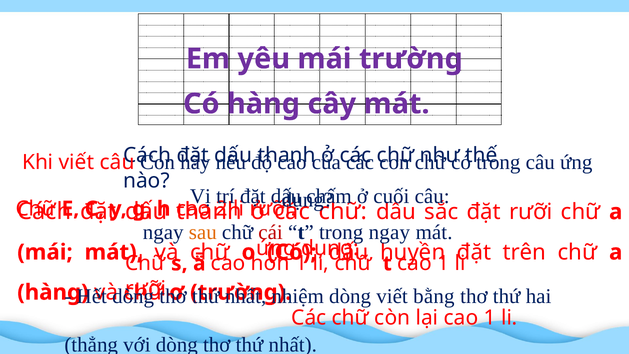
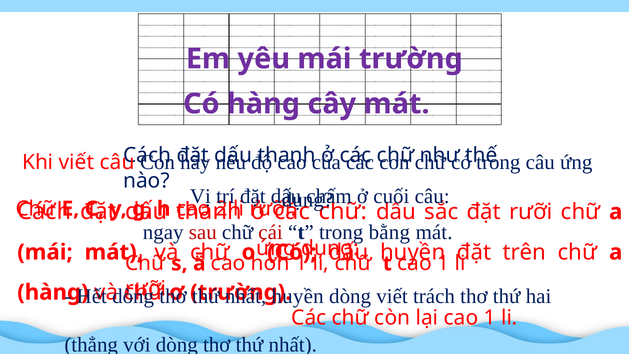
sau colour: orange -> red (203, 232)
trong ngay: ngay -> bằng (389, 232)
nhiệm: nhiệm -> huyền (298, 296)
viết bằng: bằng -> trách (434, 296)
